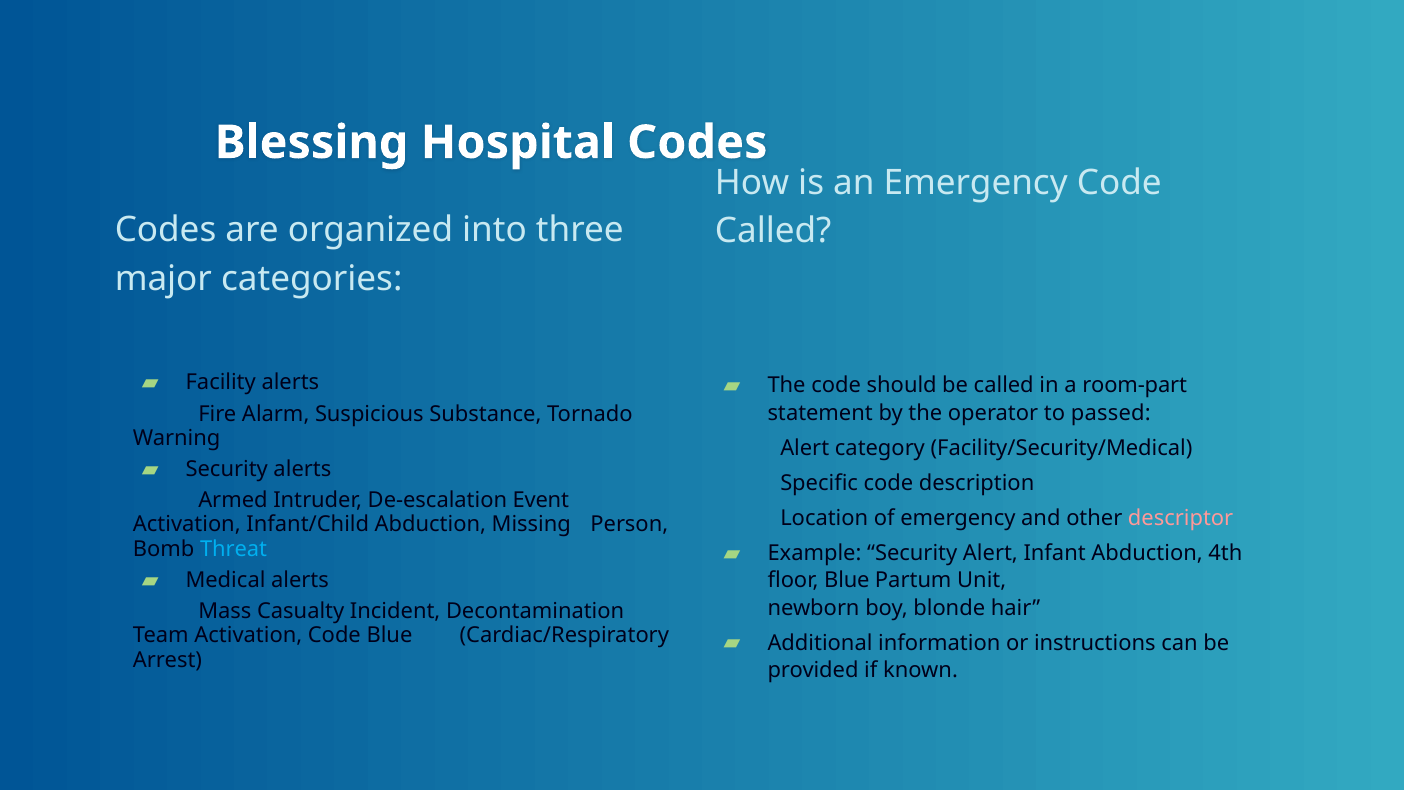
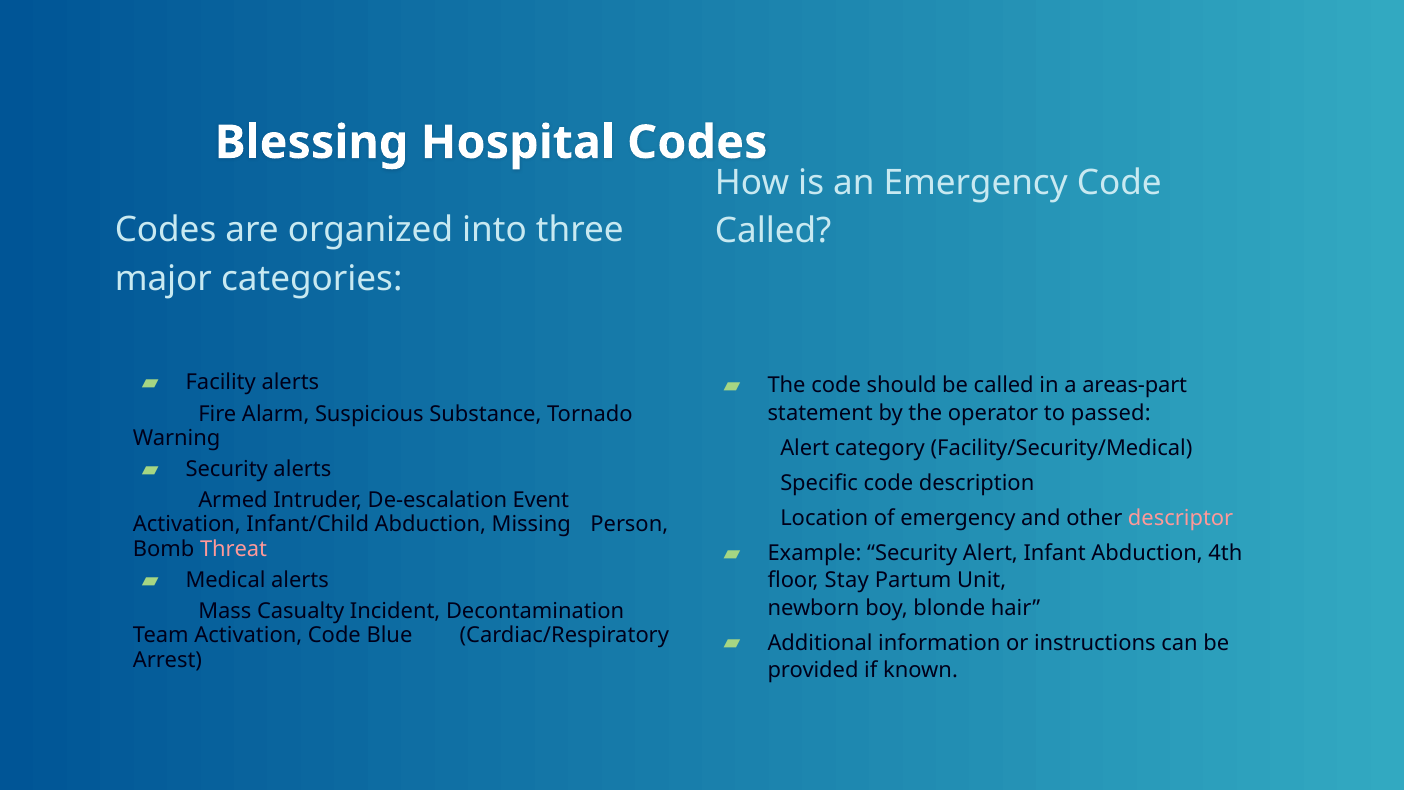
room-part: room-part -> areas-part (1135, 386)
Threat colour: light blue -> pink (234, 549)
floor Blue: Blue -> Stay (847, 580)
